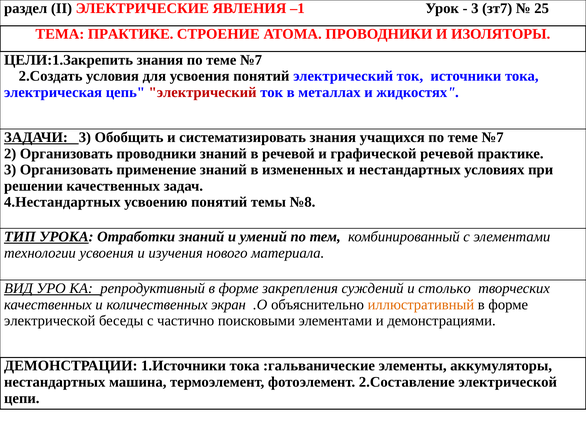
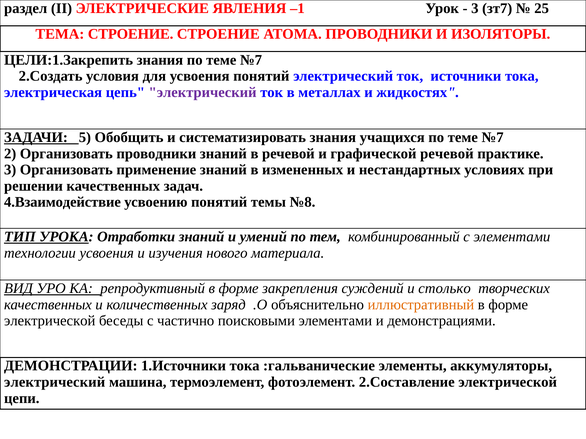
ТЕМА ПРАКТИКЕ: ПРАКТИКЕ -> СТРОЕНИЕ (131, 34)
электрический colour: red -> purple (203, 92)
ЗАДАЧИ 3: 3 -> 5 (85, 137)
4.Нестандартных: 4.Нестандартных -> 4.Взаимодействие (62, 202)
экран: экран -> заряд (228, 305)
нестандартных: нестандартных -> электрический (55, 382)
